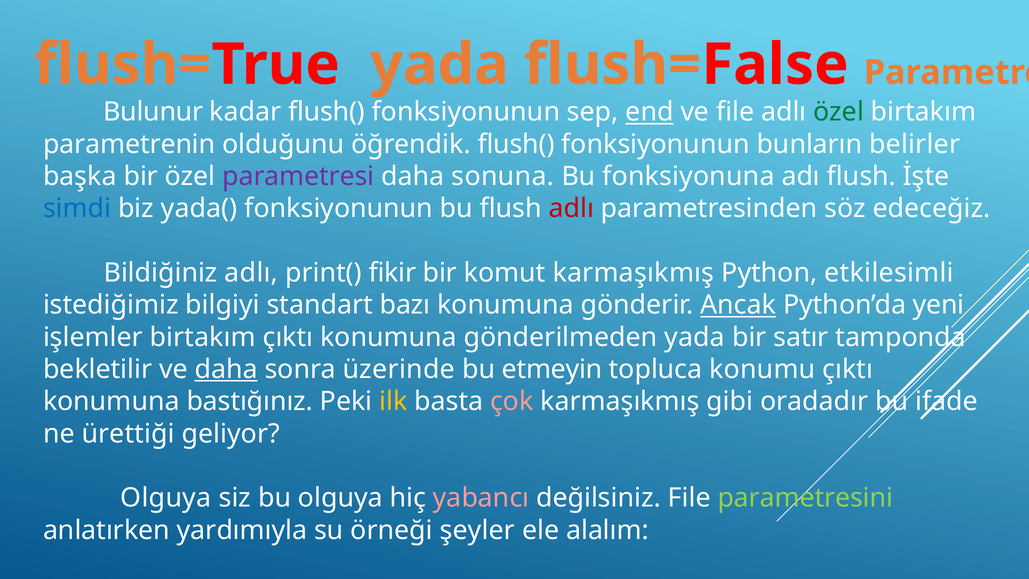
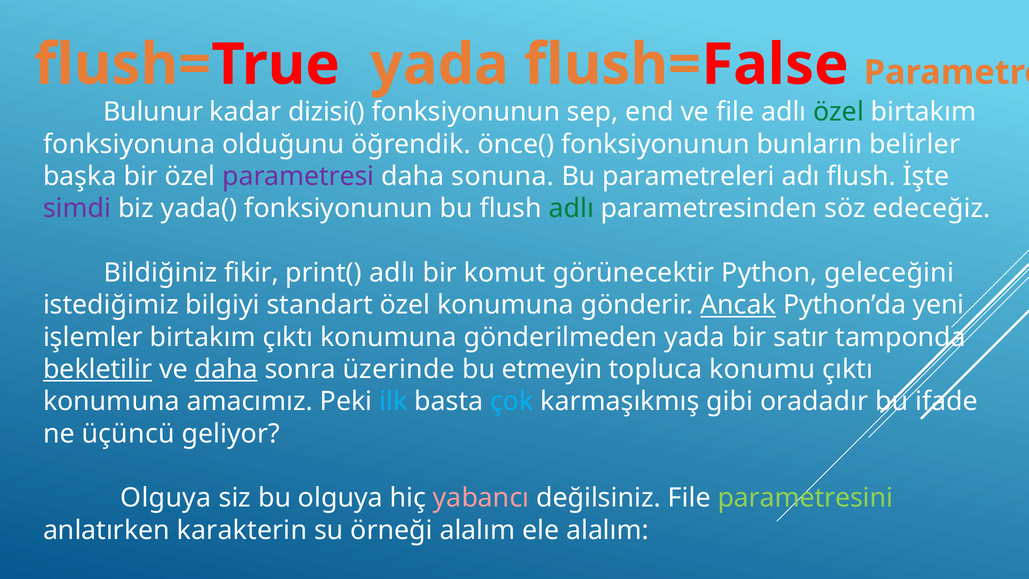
kadar flush(: flush( -> dizisi( (327, 112)
end underline: present -> none (650, 112)
parametrenin: parametrenin -> fonksiyonuna (129, 144)
öğrendik flush(: flush( -> önce( (516, 144)
fonksiyonuna: fonksiyonuna -> parametreleri (689, 176)
simdi colour: blue -> purple (77, 209)
adlı colour: red -> green (571, 209)
Bildiğiniz adlı: adlı -> fikir (252, 273)
print( fikir: fikir -> adlı (392, 273)
komut karmaşıkmış: karmaşıkmış -> görünecektir (634, 273)
etkilesimli: etkilesimli -> geleceğini (889, 273)
standart bazı: bazı -> özel (405, 305)
bekletilir underline: none -> present (98, 369)
bastığınız: bastığınız -> amacımız (250, 401)
ilk colour: yellow -> light blue (393, 401)
çok colour: pink -> light blue (512, 401)
ürettiği: ürettiği -> üçüncü (128, 434)
yardımıyla: yardımıyla -> karakterin (242, 530)
örneği şeyler: şeyler -> alalım (477, 530)
